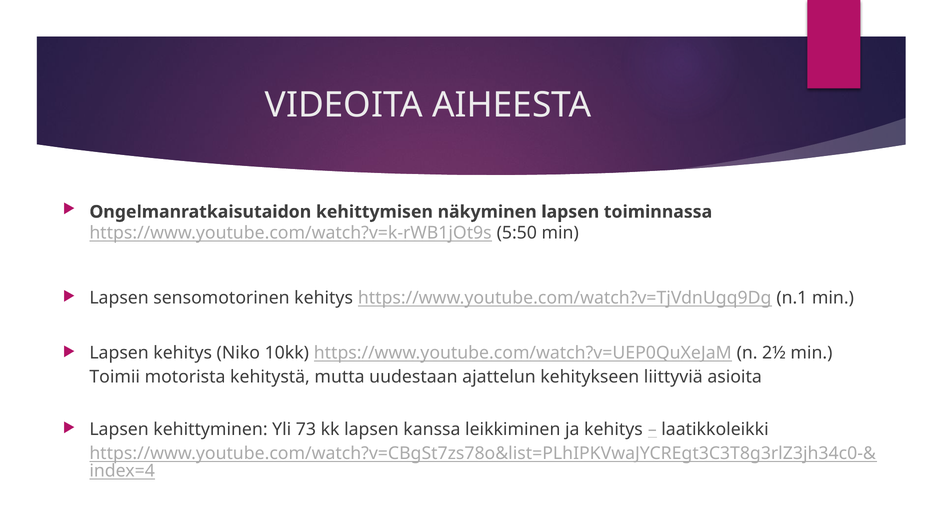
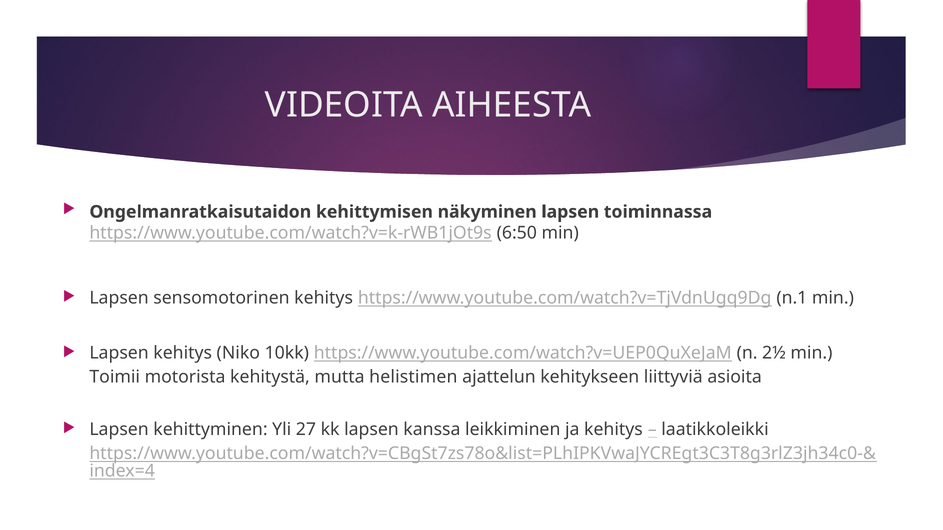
5:50: 5:50 -> 6:50 (517, 233)
uudestaan: uudestaan -> helistimen (413, 377)
73: 73 -> 27 (306, 430)
